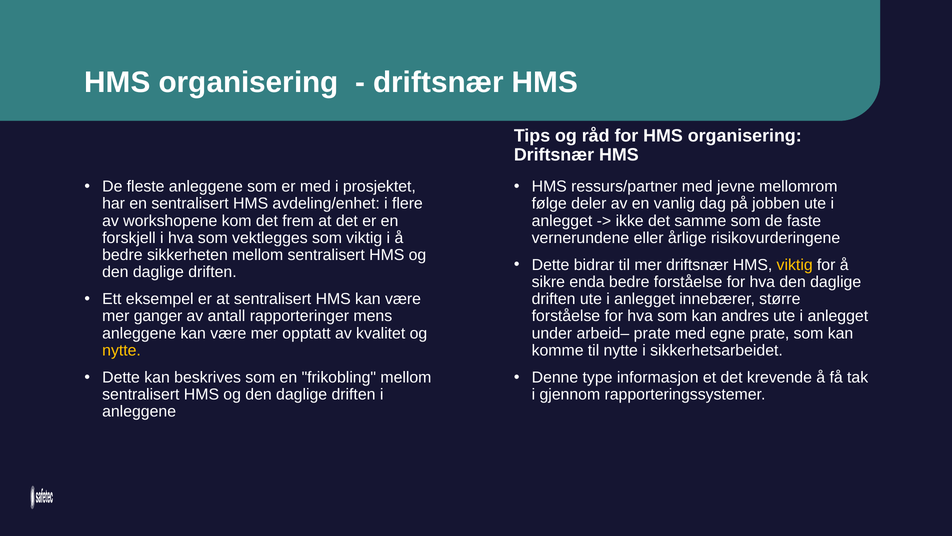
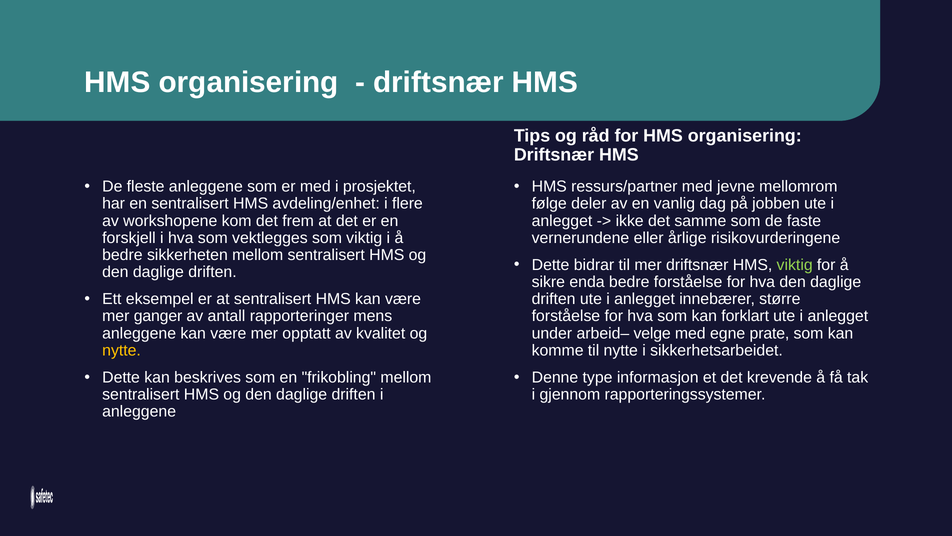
viktig colour: yellow -> light green (795, 265)
andres: andres -> forklart (745, 316)
arbeid– prate: prate -> velge (652, 333)
